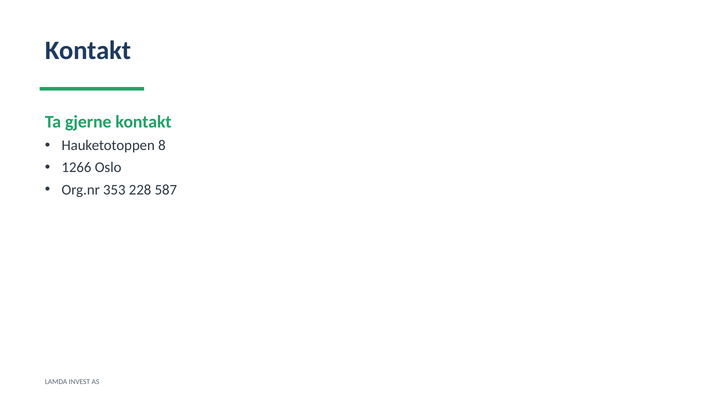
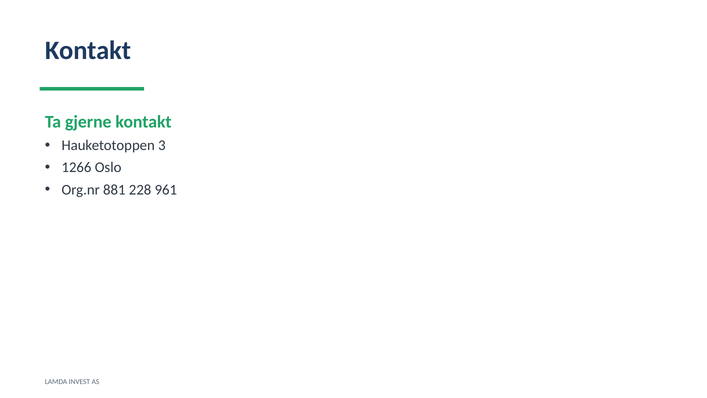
8: 8 -> 3 (162, 145)
353: 353 -> 881 (114, 190)
587: 587 -> 961 (166, 190)
